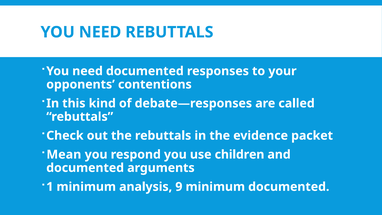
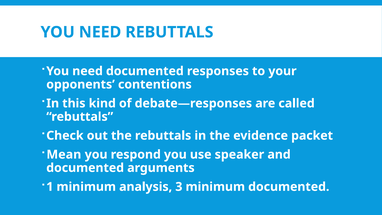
children: children -> speaker (239, 154)
9: 9 -> 3 (179, 187)
